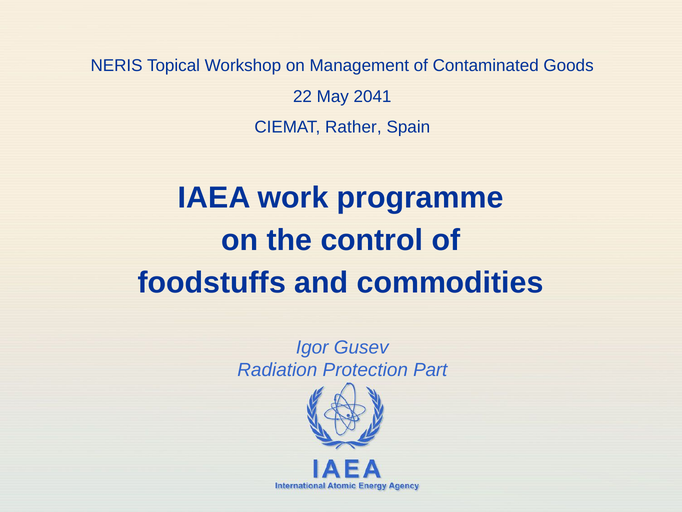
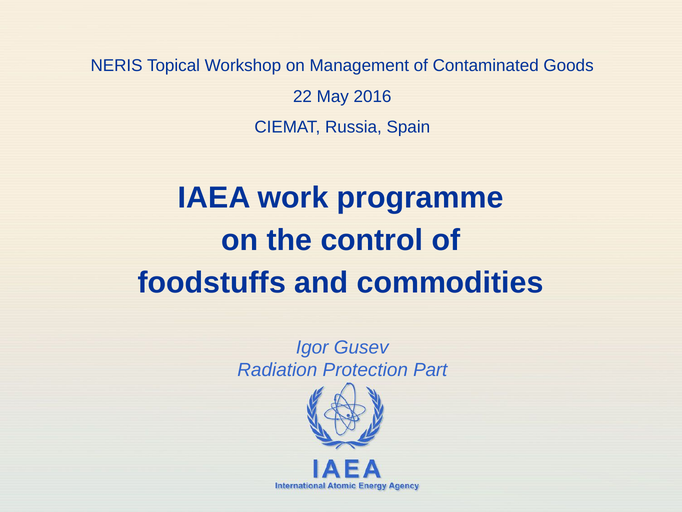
2041: 2041 -> 2016 (373, 96)
Rather: Rather -> Russia (353, 127)
